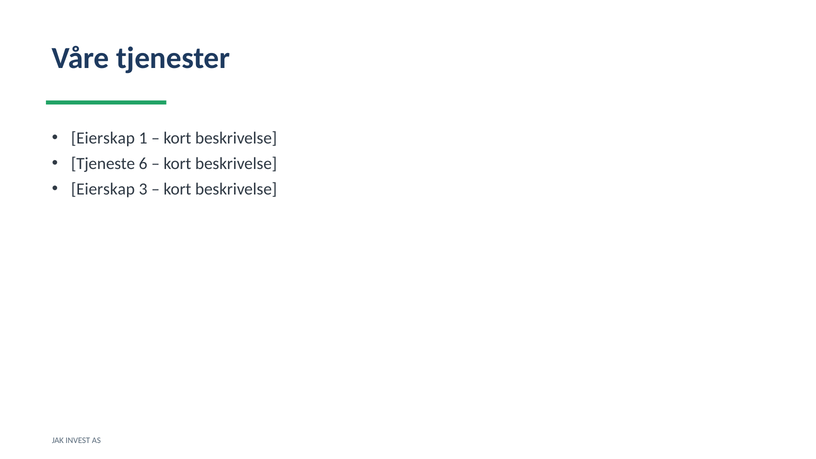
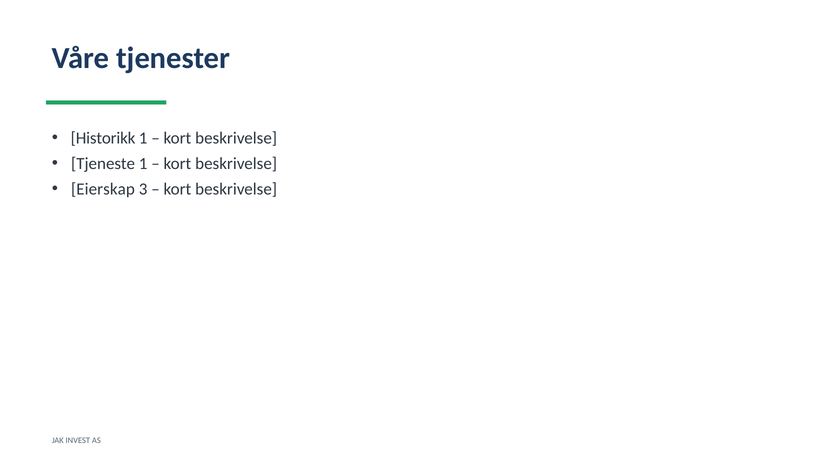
Eierskap: Eierskap -> Historikk (103, 138)
Tjeneste 6: 6 -> 1 (143, 164)
